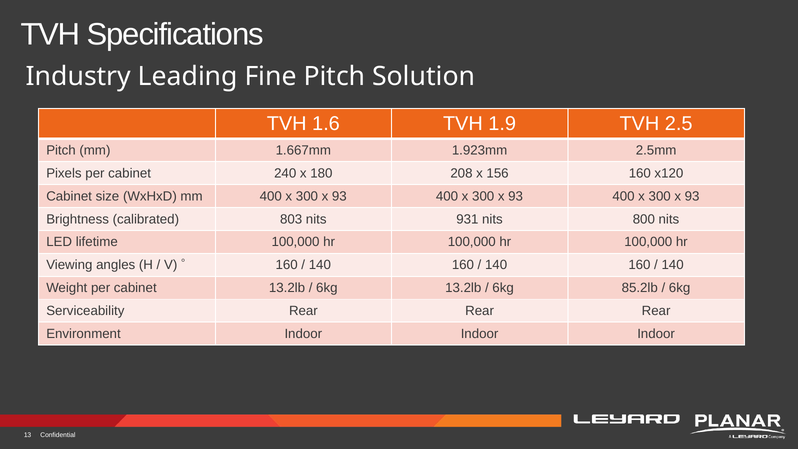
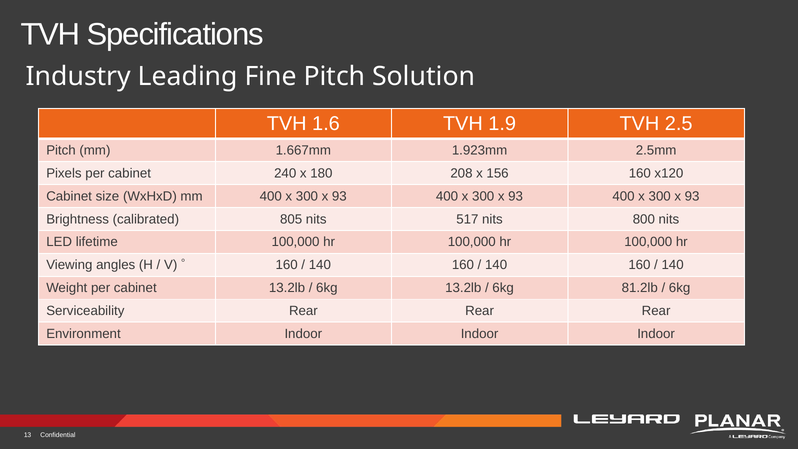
803: 803 -> 805 (291, 219)
931: 931 -> 517 (467, 219)
85.2lb: 85.2lb -> 81.2lb (640, 288)
